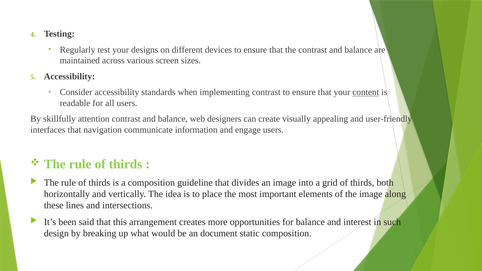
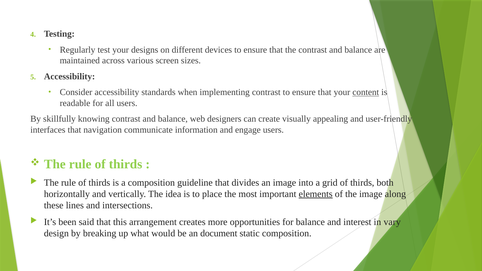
attention: attention -> knowing (94, 119)
elements underline: none -> present (316, 194)
such: such -> vary (392, 222)
